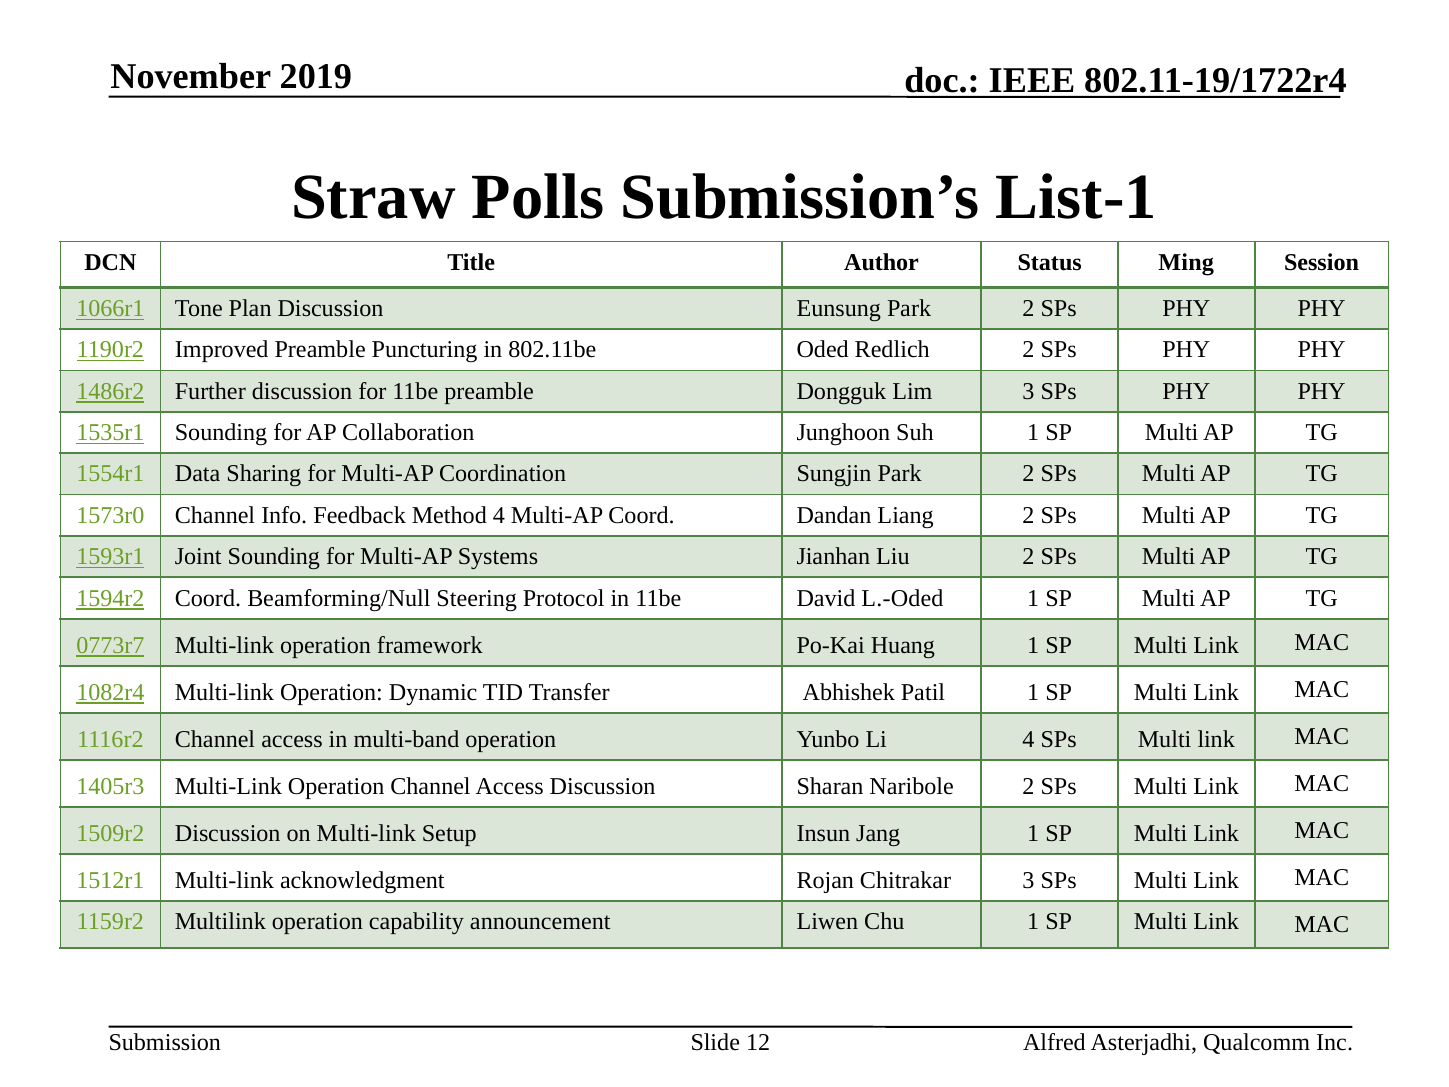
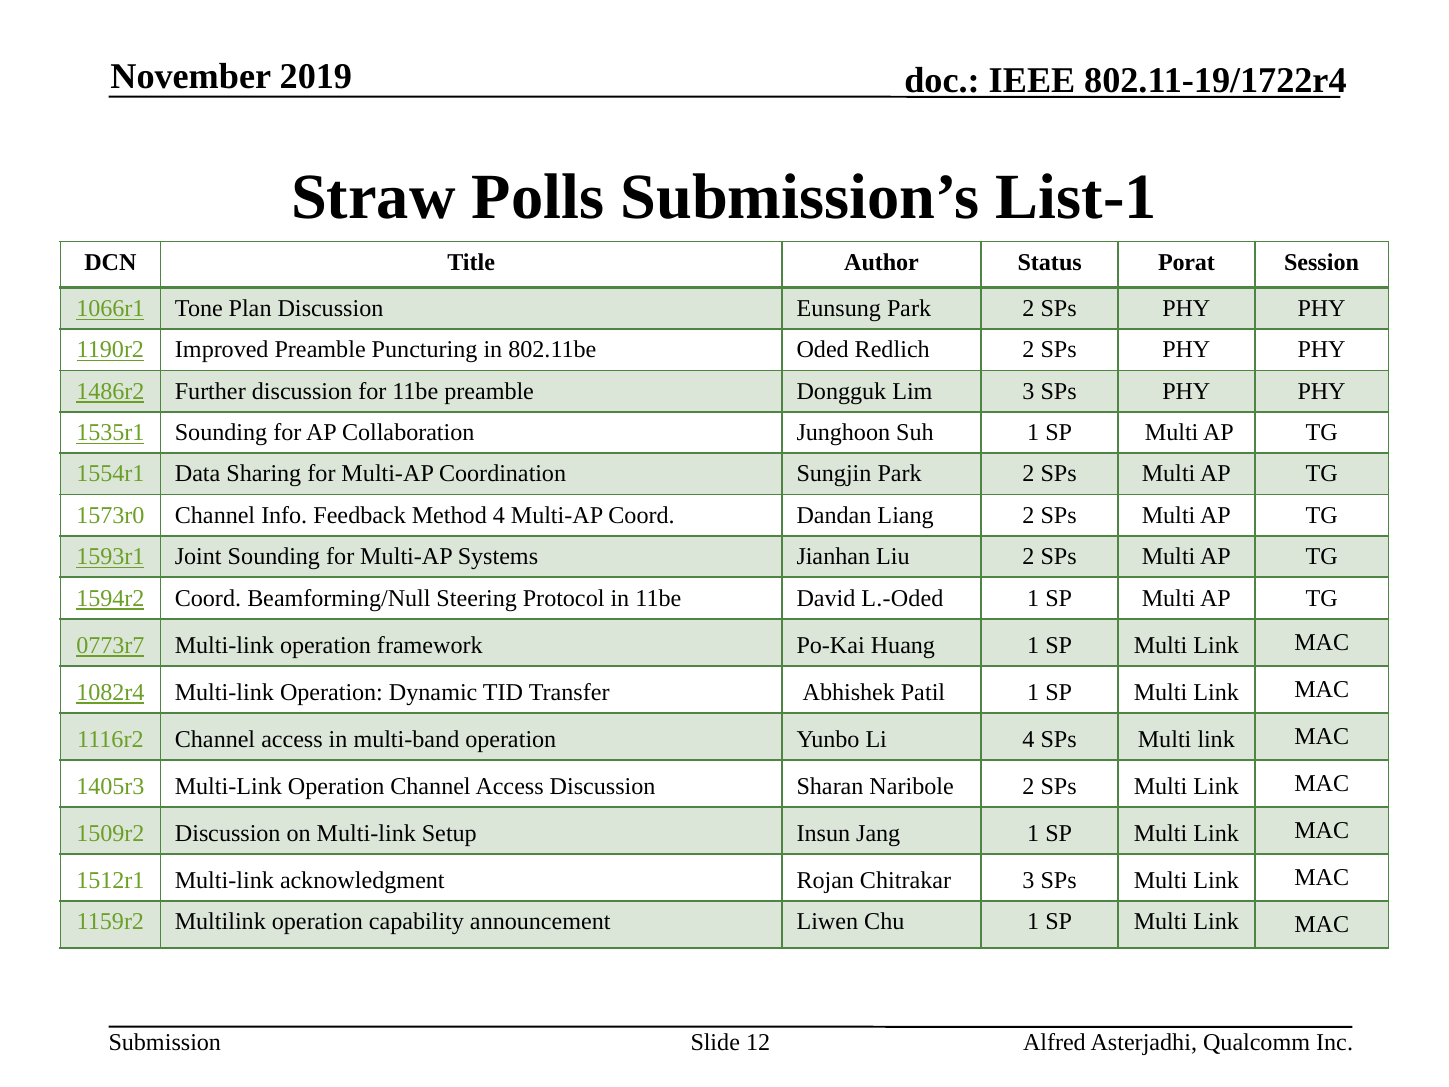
Ming: Ming -> Porat (1186, 262)
